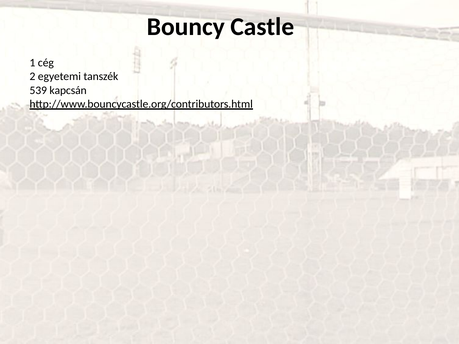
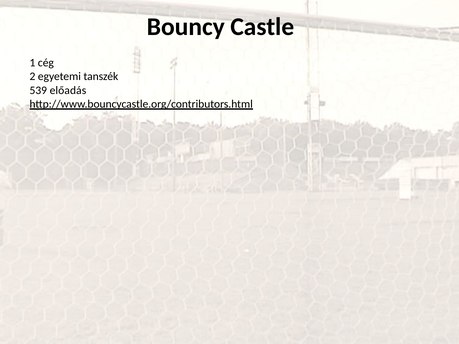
kapcsán: kapcsán -> előadás (68, 90)
